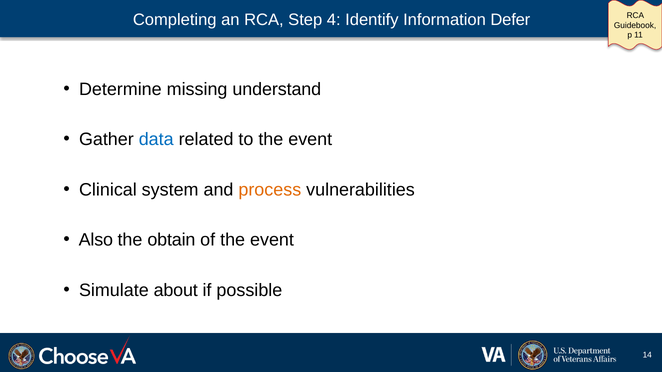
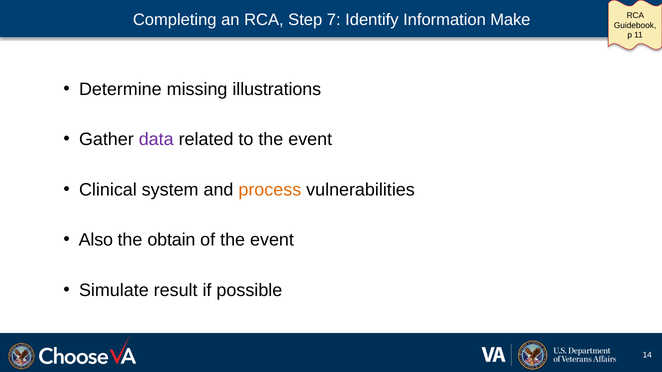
4: 4 -> 7 (334, 20)
Defer: Defer -> Make (510, 20)
understand: understand -> illustrations (277, 89)
data colour: blue -> purple (156, 140)
about: about -> result (176, 291)
